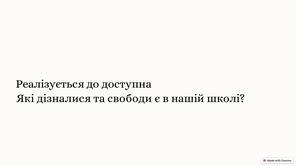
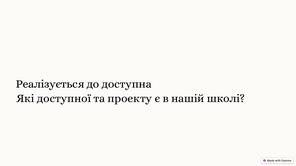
дізналися: дізналися -> доступної (64, 99)
свободи: свободи -> проекту (130, 99)
